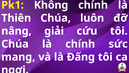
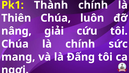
Không: Không -> Thành (51, 5)
